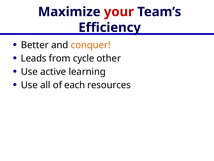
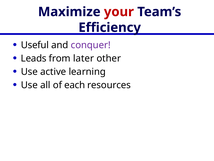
Better: Better -> Useful (35, 45)
conquer colour: orange -> purple (91, 45)
cycle: cycle -> later (83, 58)
